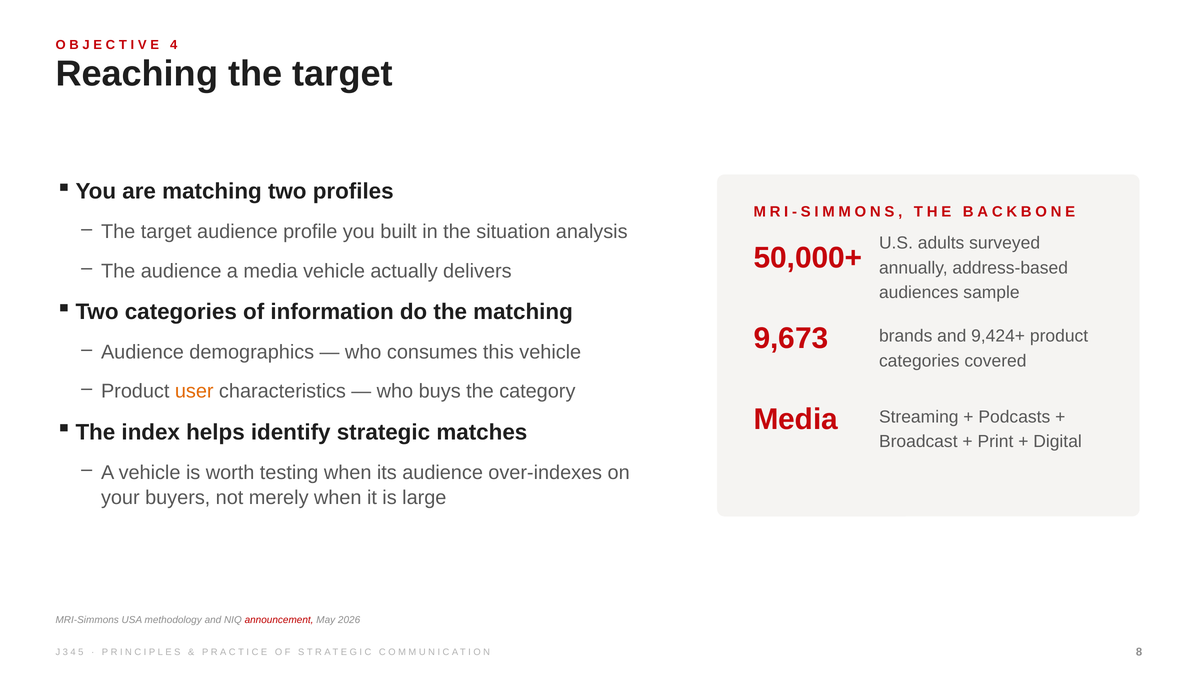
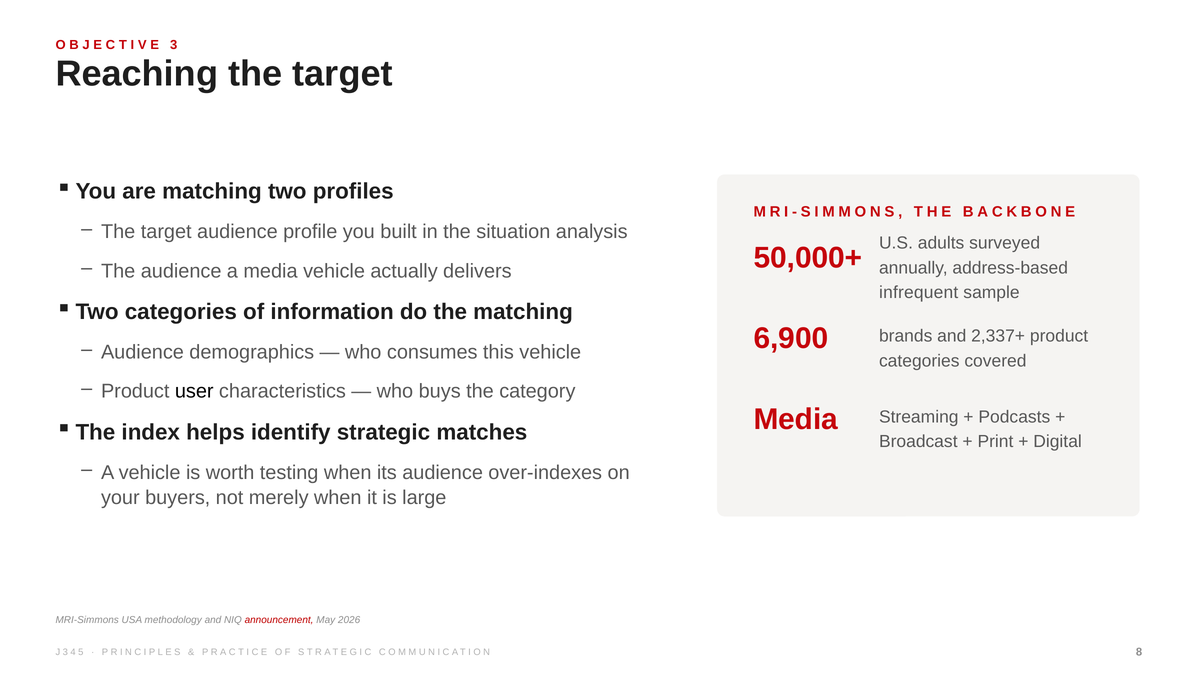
4: 4 -> 3 (174, 45)
audiences: audiences -> infrequent (919, 292)
9,673: 9,673 -> 6,900 (791, 338)
9,424+: 9,424+ -> 2,337+ (998, 336)
user colour: orange -> black (194, 391)
